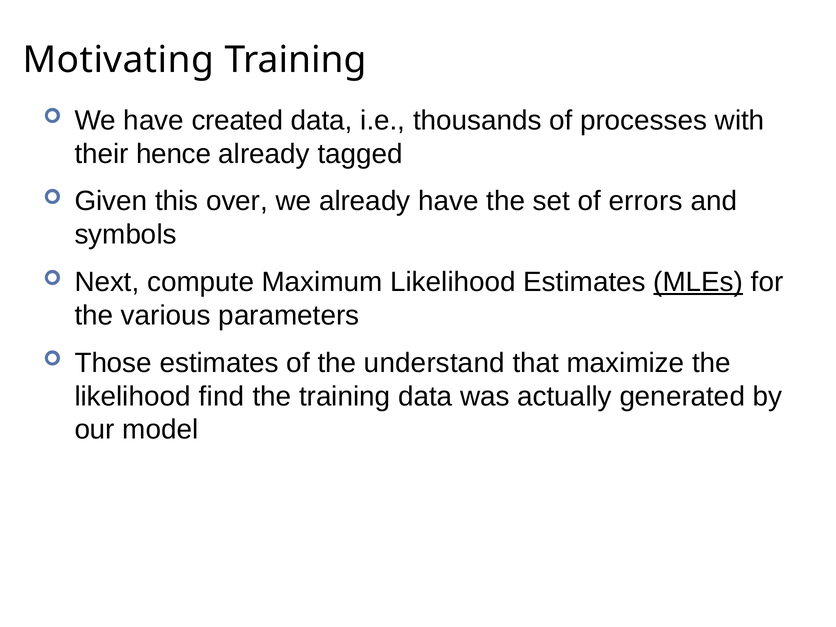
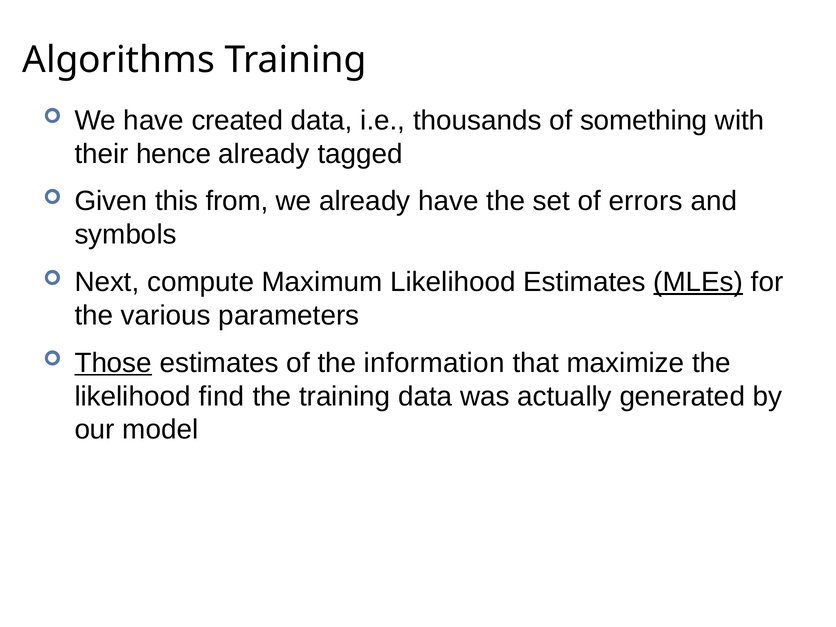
Motivating: Motivating -> Algorithms (119, 60)
processes: processes -> something (644, 120)
over: over -> from (237, 201)
Those underline: none -> present (113, 363)
understand: understand -> information (434, 363)
